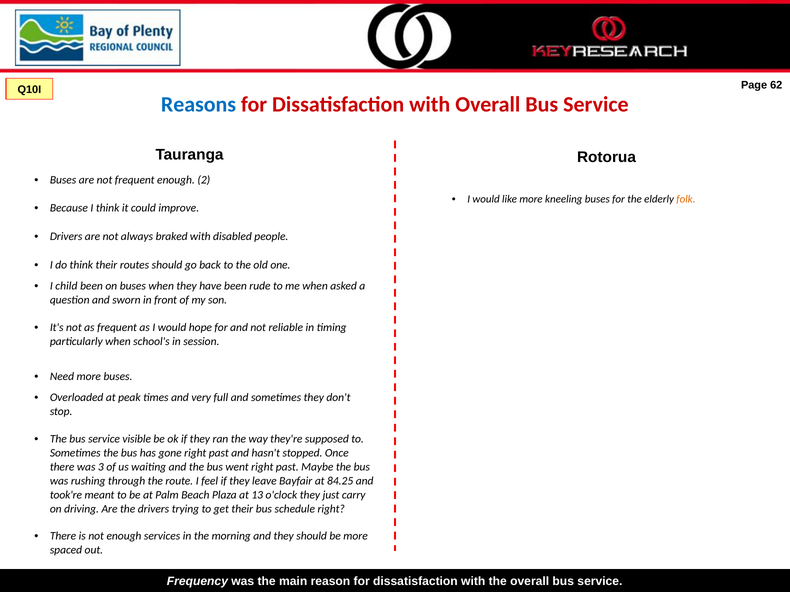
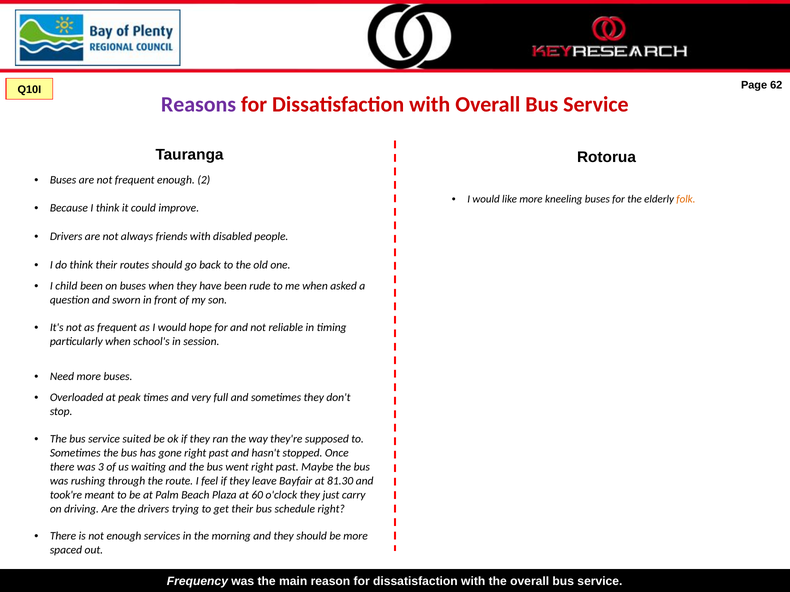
Reasons colour: blue -> purple (199, 105)
braked: braked -> friends (172, 237)
visible: visible -> suited (137, 439)
84.25: 84.25 -> 81.30 (340, 481)
13: 13 -> 60 (257, 495)
